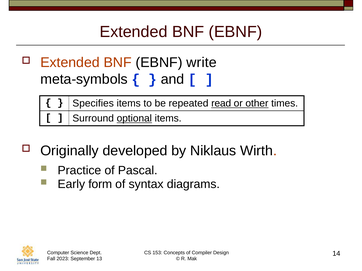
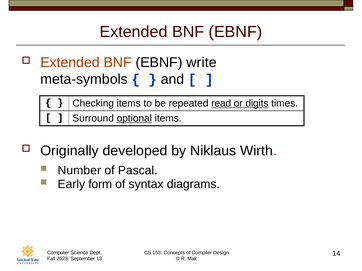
Specifies: Specifies -> Checking (93, 104)
other: other -> digits (257, 104)
Practice: Practice -> Number (79, 171)
